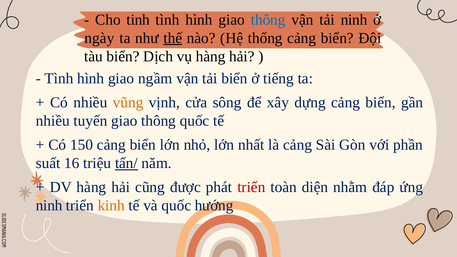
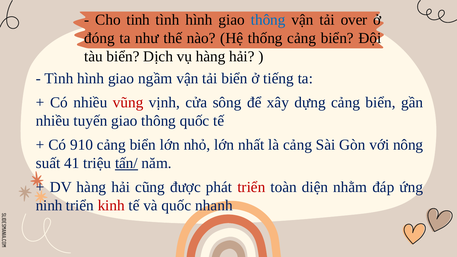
tải ninh: ninh -> over (354, 20)
ngày: ngày -> đóng (99, 38)
thế underline: present -> none (173, 38)
vũng colour: orange -> red (128, 103)
150: 150 -> 910 (82, 145)
phần: phần -> nông (408, 145)
16: 16 -> 41 (72, 163)
kinh colour: orange -> red (111, 206)
hướng: hướng -> nhanh (214, 206)
